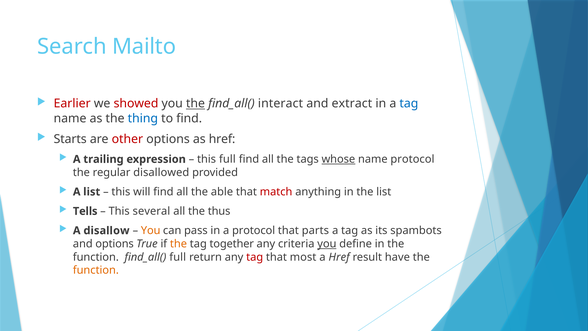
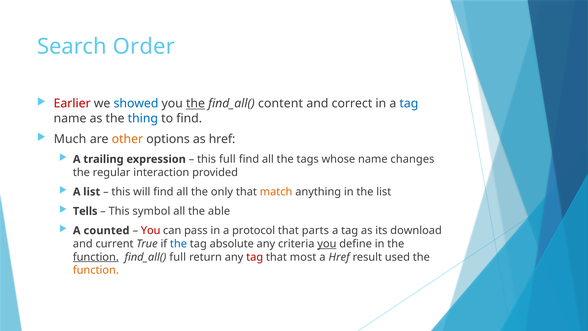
Mailto: Mailto -> Order (144, 46)
showed colour: red -> blue (136, 104)
interact: interact -> content (280, 104)
extract: extract -> correct (352, 104)
Starts: Starts -> Much (70, 139)
other colour: red -> orange (127, 139)
whose underline: present -> none (338, 159)
name protocol: protocol -> changes (412, 159)
disallowed: disallowed -> interaction (161, 172)
able: able -> only (222, 192)
match colour: red -> orange (276, 192)
several: several -> symbol (151, 211)
thus: thus -> able (219, 211)
disallow: disallow -> counted (106, 230)
You colour: orange -> red (151, 230)
spambots: spambots -> download (416, 230)
and options: options -> current (115, 244)
the colour: orange -> blue (178, 244)
together: together -> absolute (232, 244)
function underline: none -> present (96, 257)
have: have -> used (397, 257)
